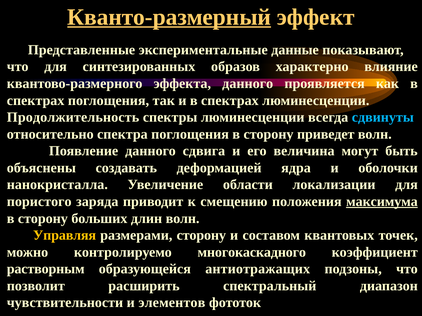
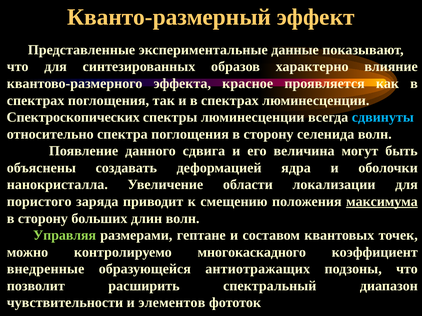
Кванто-размерный underline: present -> none (169, 17)
эффекта данного: данного -> красное (248, 84)
Продолжительность: Продолжительность -> Спектроскопических (73, 117)
приведет: приведет -> селенида (326, 134)
Управляя colour: yellow -> light green (65, 236)
размерами сторону: сторону -> гептане (201, 236)
растворным: растворным -> внедренные (46, 269)
